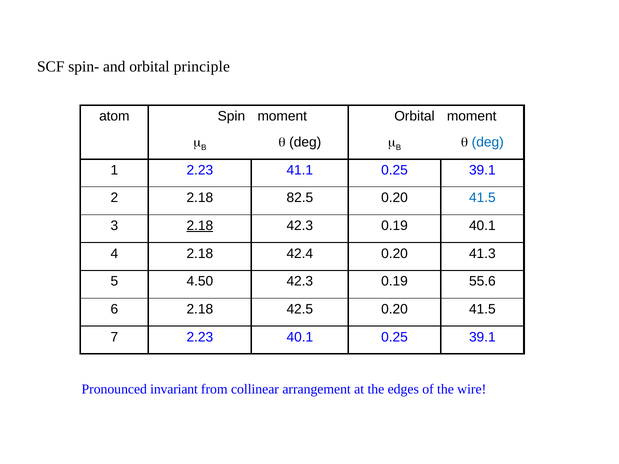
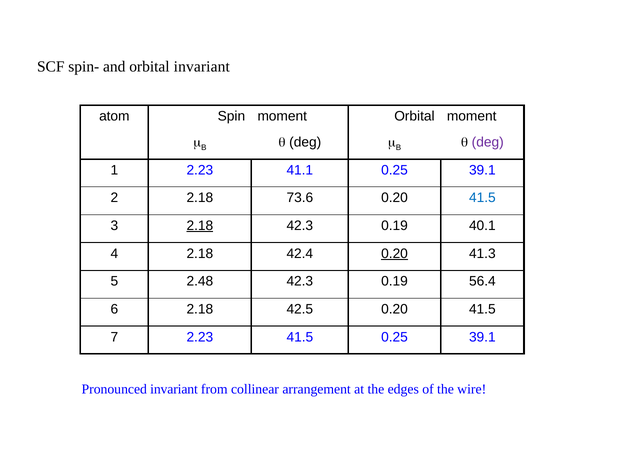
orbital principle: principle -> invariant (202, 67)
deg colour: blue -> purple (488, 142)
82.5: 82.5 -> 73.6 (300, 198)
0.20 underline: none -> present (395, 254)
4.50: 4.50 -> 2.48 (200, 281)
55.6: 55.6 -> 56.4 (482, 281)
2.23 40.1: 40.1 -> 41.5 (300, 337)
